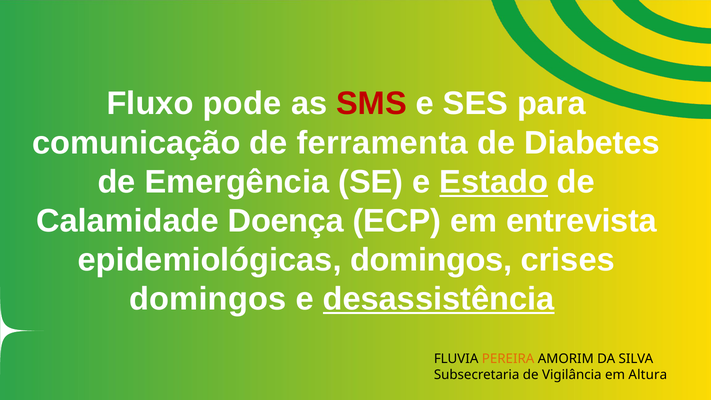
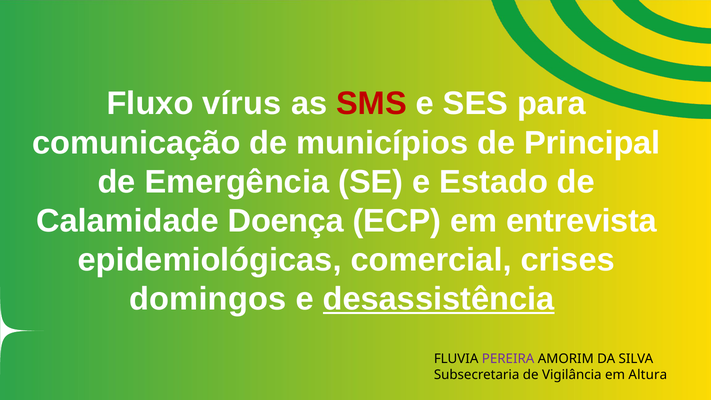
pode: pode -> vírus (242, 104)
ferramenta: ferramenta -> municípios (382, 143)
Diabetes: Diabetes -> Principal (592, 143)
Estado underline: present -> none (494, 182)
epidemiológicas domingos: domingos -> comercial (431, 260)
PEREIRA colour: orange -> purple (508, 359)
